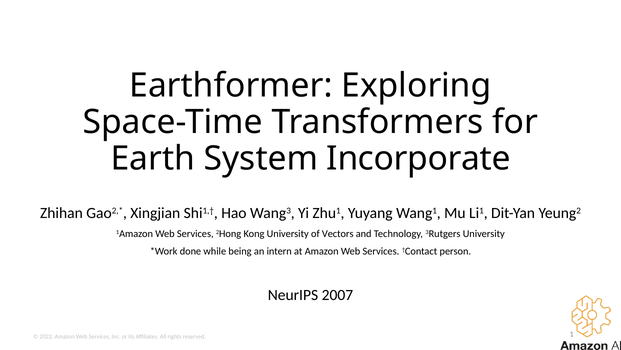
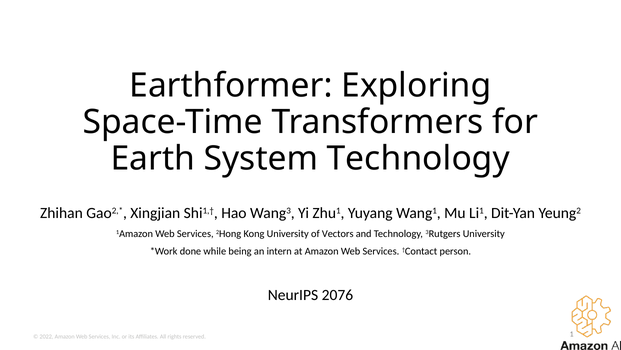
System Incorporate: Incorporate -> Technology (418, 158)
2007: 2007 -> 2076 (337, 294)
